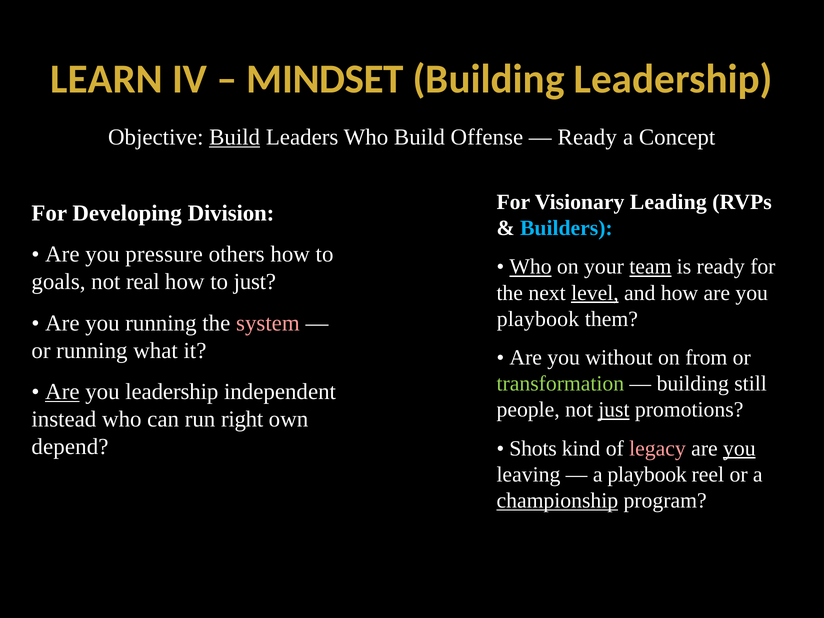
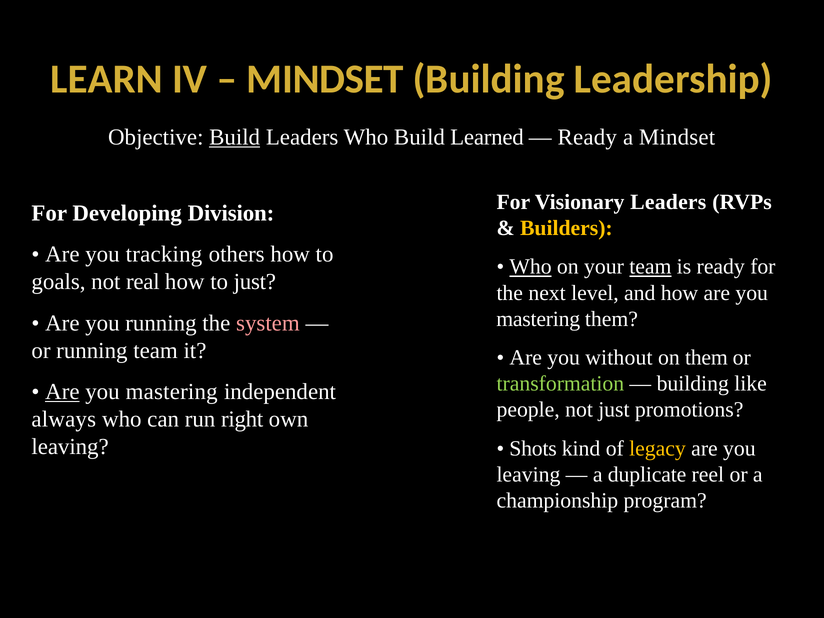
Offense: Offense -> Learned (487, 137)
a Concept: Concept -> Mindset (677, 137)
Visionary Leading: Leading -> Leaders (668, 202)
Builders colour: light blue -> yellow (566, 228)
pressure: pressure -> tracking (164, 254)
level underline: present -> none (595, 293)
playbook: playbook -> mastering (538, 319)
running what: what -> team (156, 350)
on from: from -> them (706, 358)
still: still -> like (751, 384)
leadership: leadership -> mastering (172, 392)
just underline: present -> none (614, 410)
instead: instead -> always (64, 419)
depend: depend -> leaving (70, 447)
legacy colour: pink -> yellow (658, 448)
you underline: present -> none (739, 448)
a playbook: playbook -> duplicate (647, 475)
championship underline: present -> none (557, 501)
